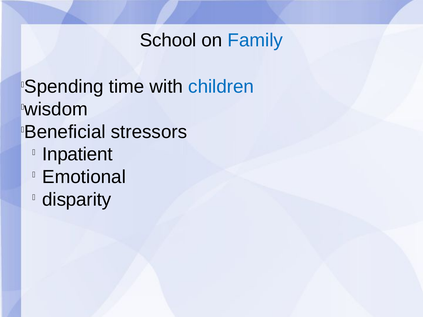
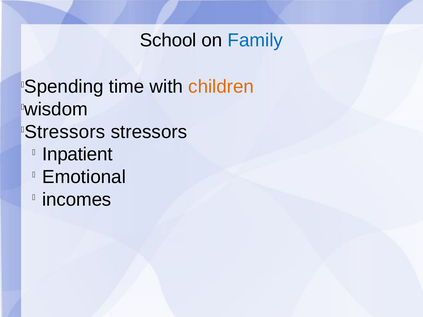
children colour: blue -> orange (221, 87)
Beneficial: Beneficial -> Stressors (65, 132)
disparity: disparity -> incomes (77, 200)
